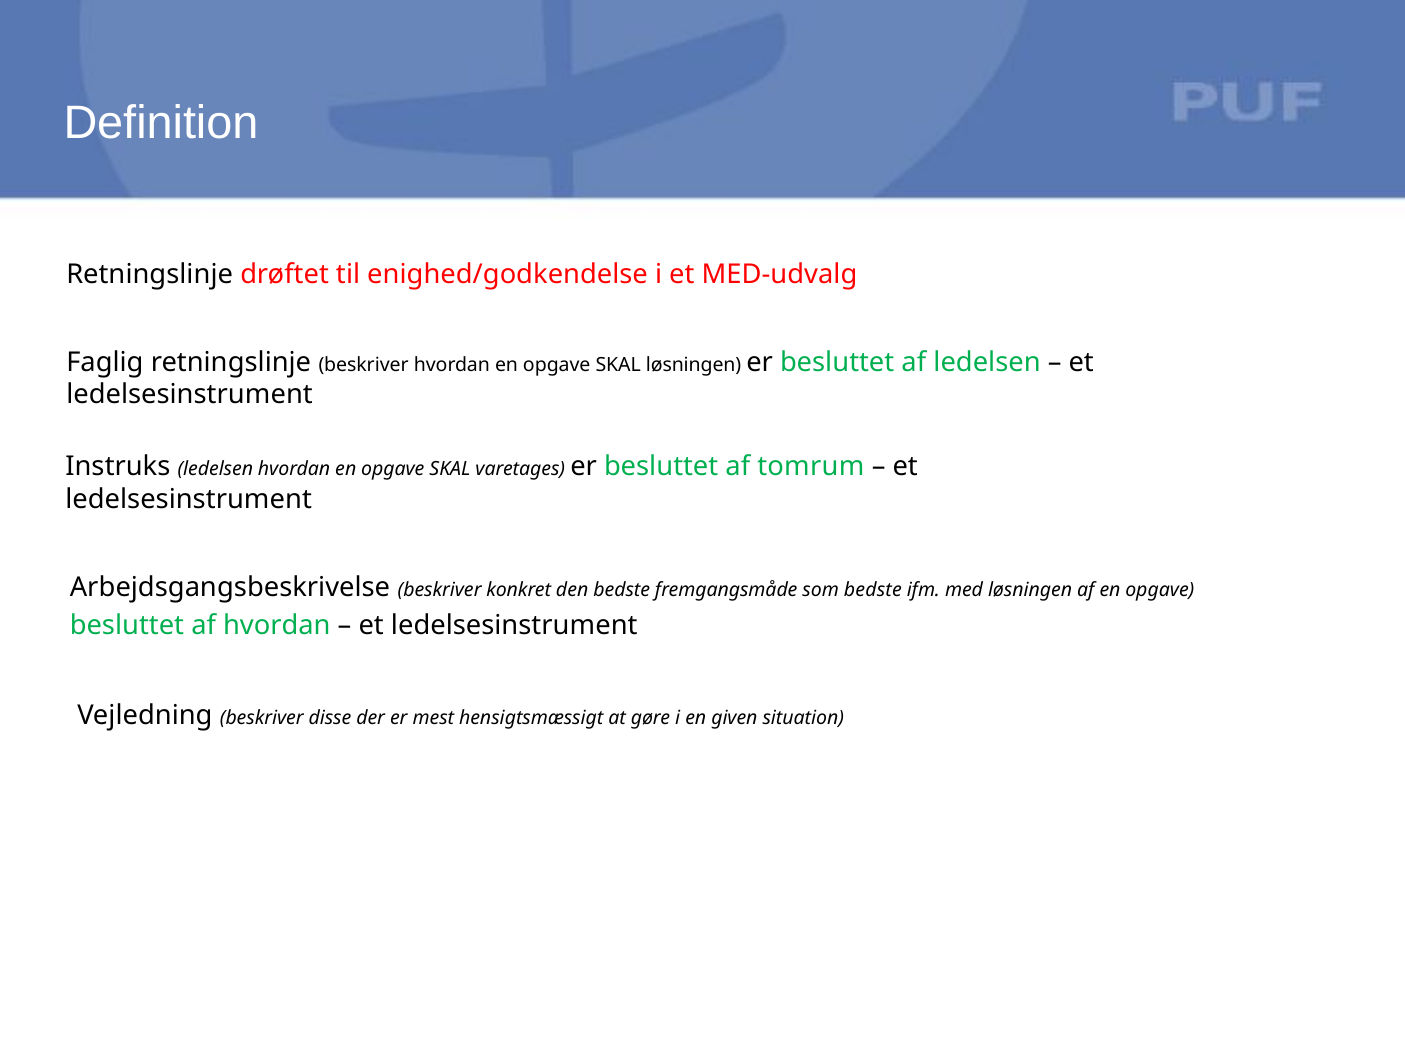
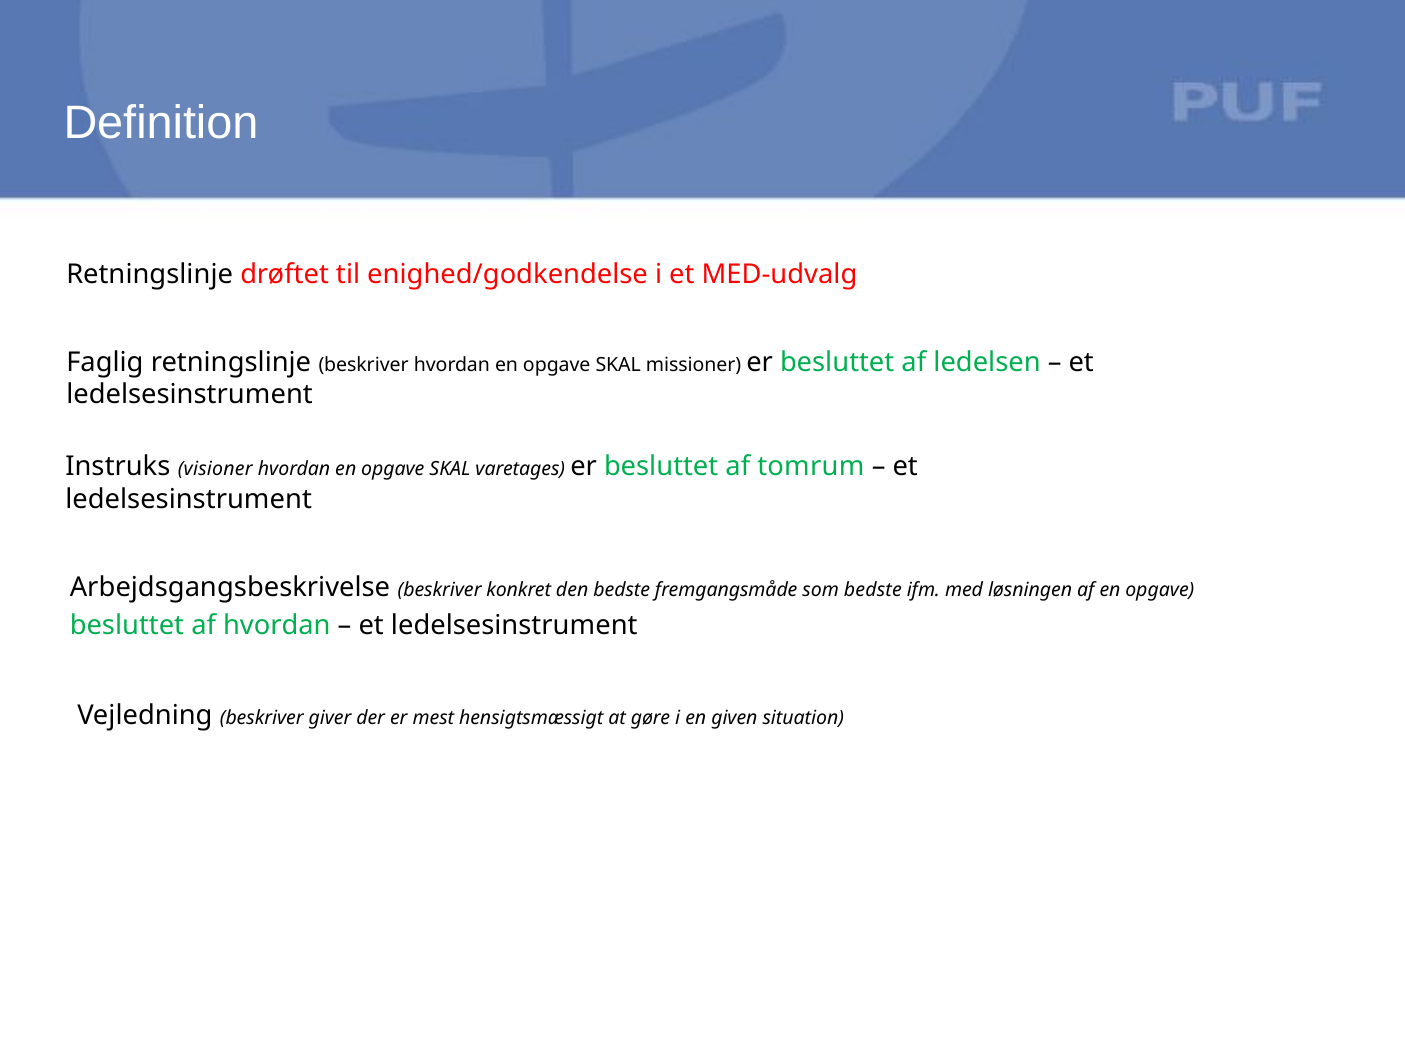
SKAL løsningen: løsningen -> missioner (694, 365)
Instruks ledelsen: ledelsen -> visioner (215, 469)
disse: disse -> giver (330, 717)
